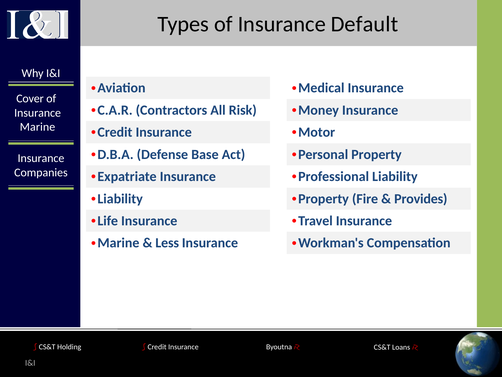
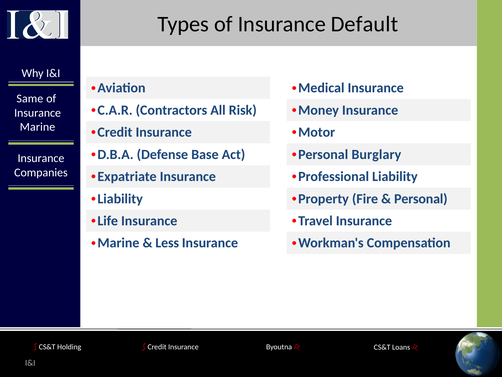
Cover: Cover -> Same (30, 98)
Personal Property: Property -> Burglary (376, 154)
Provides: Provides -> Personal (421, 198)
